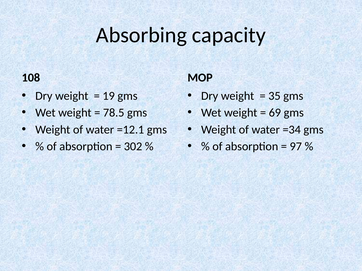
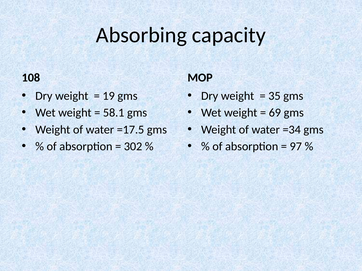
78.5: 78.5 -> 58.1 (114, 113)
=12.1: =12.1 -> =17.5 (130, 130)
